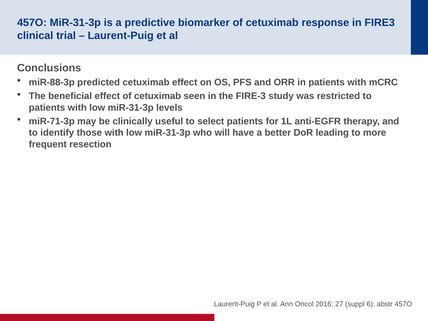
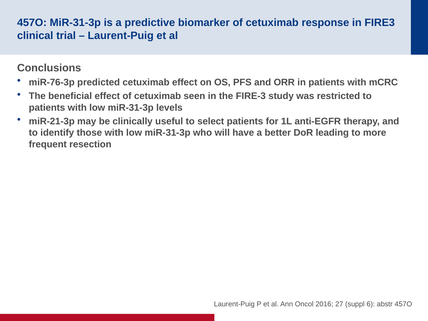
miR-88-3p: miR-88-3p -> miR-76-3p (52, 82)
miR-71-3p: miR-71-3p -> miR-21-3p (52, 121)
